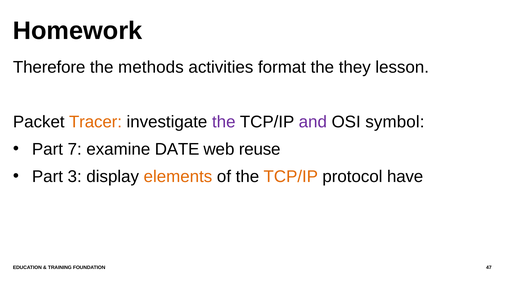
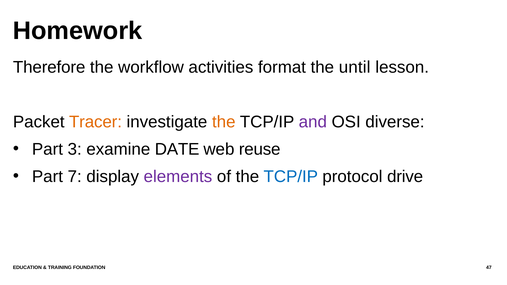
methods: methods -> workflow (151, 67)
they: they -> until (355, 67)
the colour: purple -> orange (224, 122)
symbol: symbol -> diverse (395, 122)
7: 7 -> 3 (75, 149)
3: 3 -> 7 (75, 177)
elements colour: orange -> purple (178, 177)
TCP/IP colour: orange -> blue (291, 177)
have: have -> drive (405, 177)
